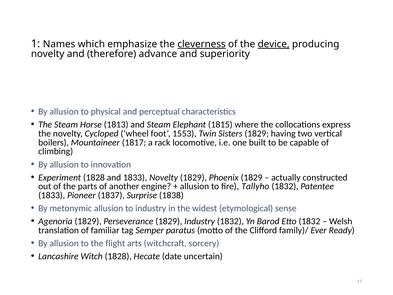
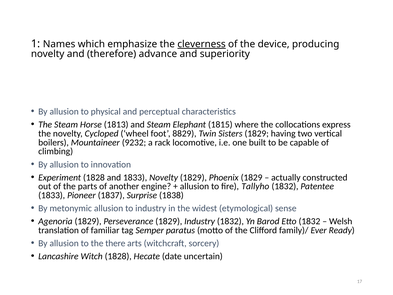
device underline: present -> none (274, 44)
1553: 1553 -> 8829 (184, 133)
1817: 1817 -> 9232 (134, 142)
flight: flight -> there (115, 243)
